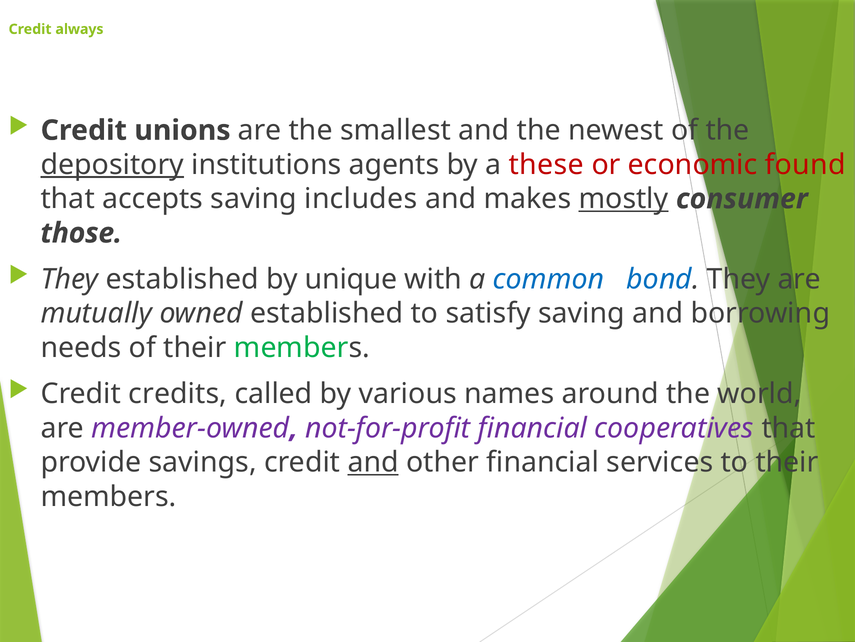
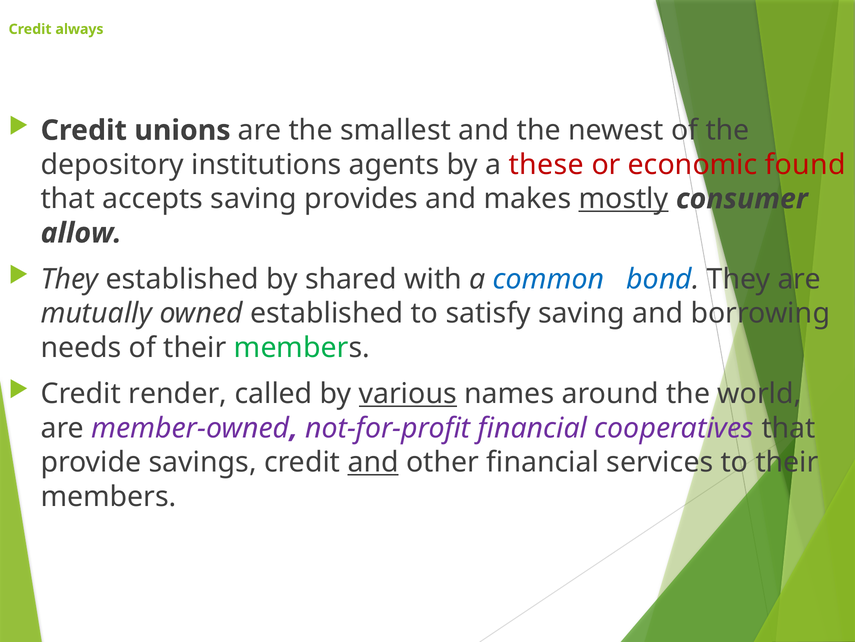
depository underline: present -> none (112, 164)
includes: includes -> provides (361, 199)
those: those -> allow (81, 233)
unique: unique -> shared (351, 279)
credits: credits -> render (178, 393)
various underline: none -> present (408, 393)
